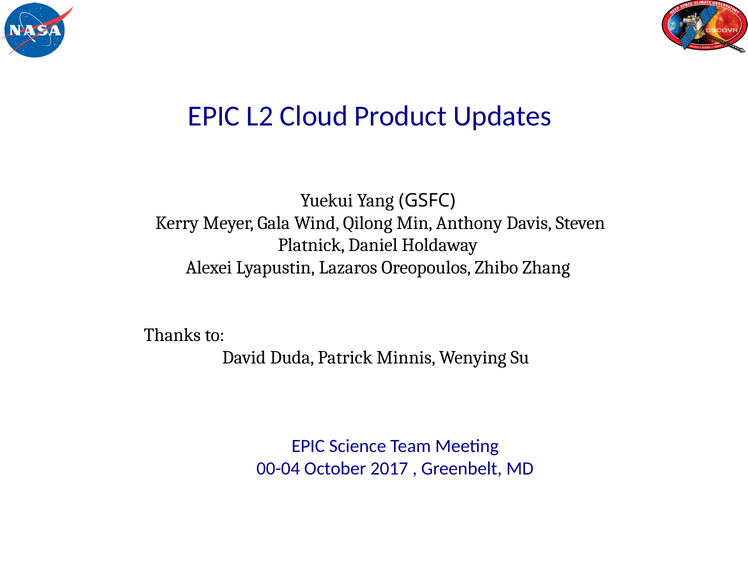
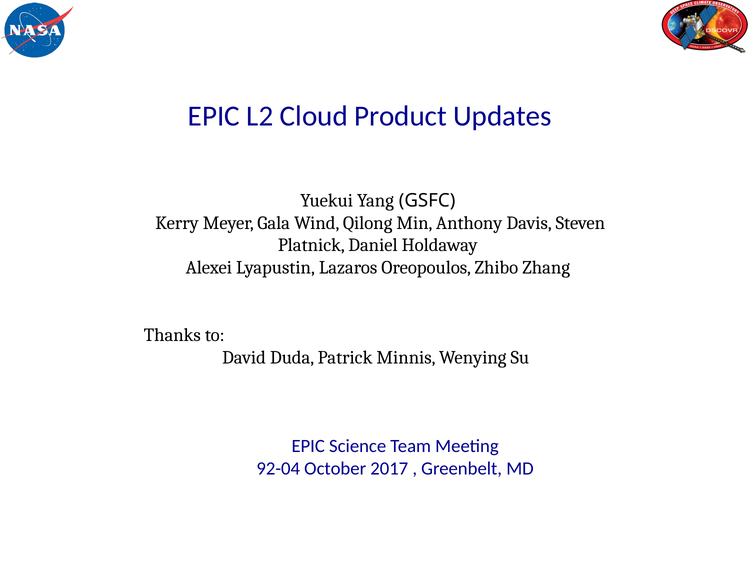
00-04: 00-04 -> 92-04 (278, 469)
